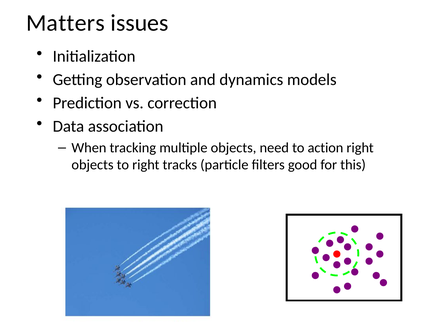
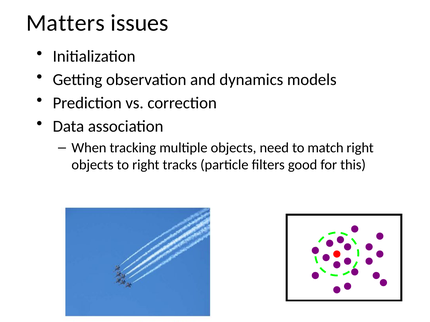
action: action -> match (326, 148)
